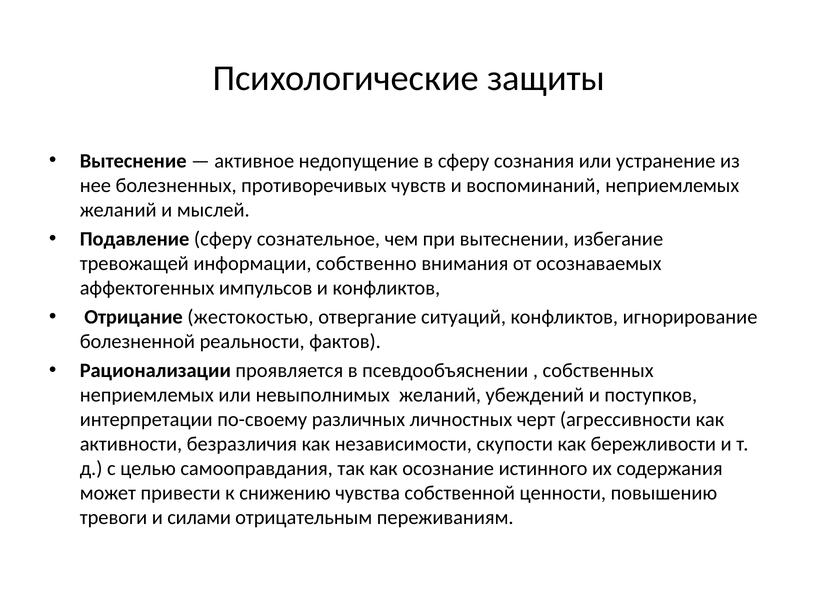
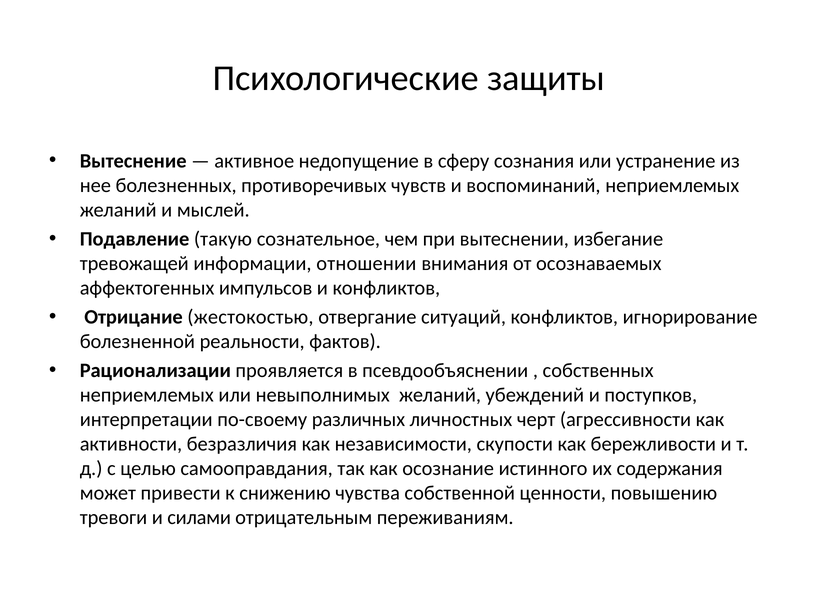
Подавление сферу: сферу -> такую (223, 239)
собственно: собственно -> отношении (366, 264)
